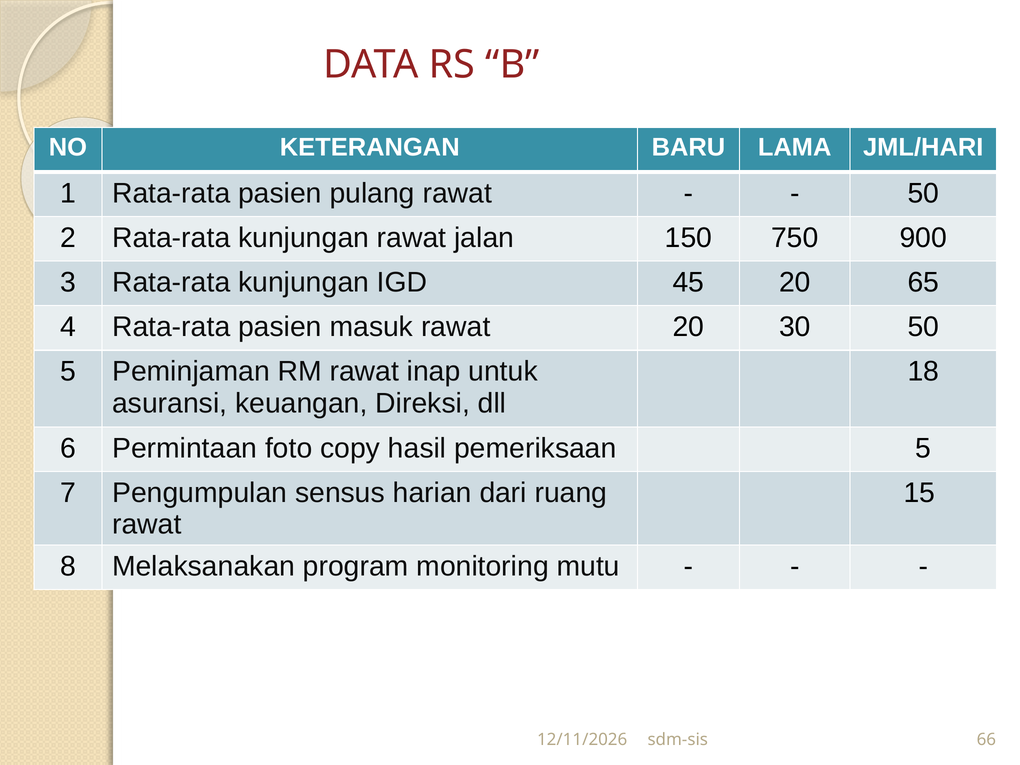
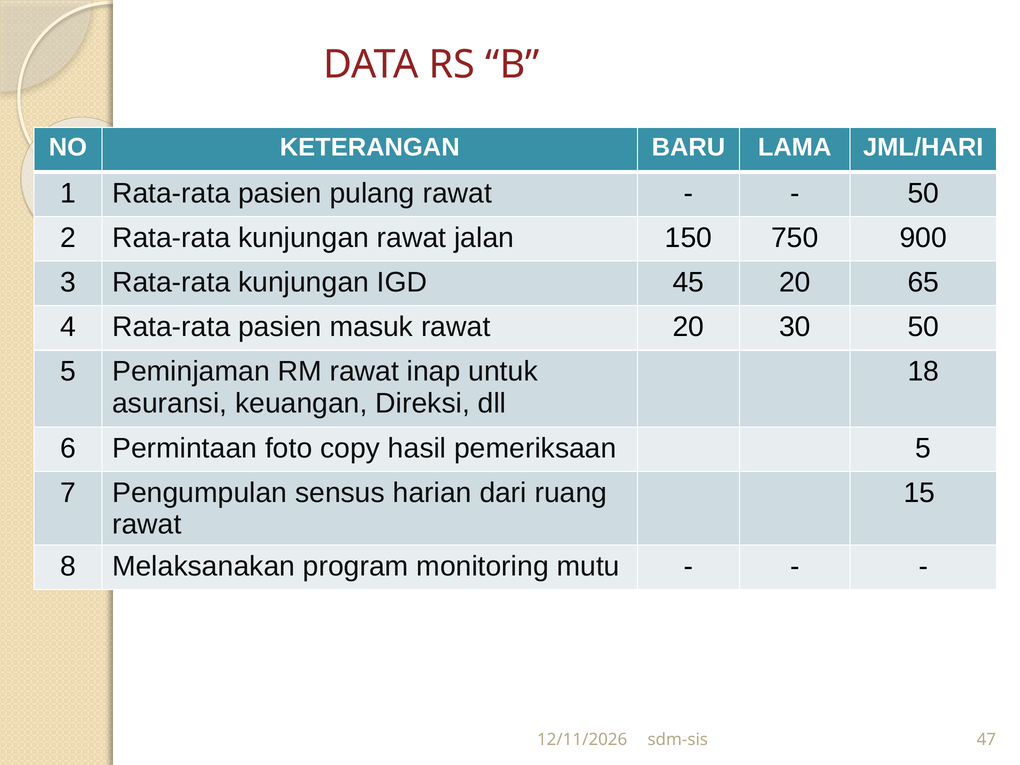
66: 66 -> 47 (986, 740)
